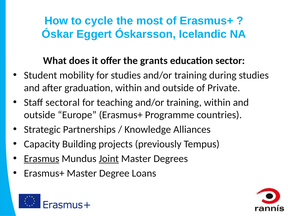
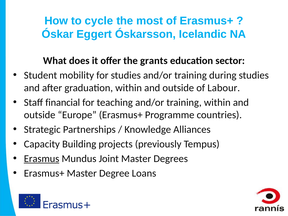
Private: Private -> Labour (224, 88)
sectoral: sectoral -> financial (63, 102)
Joint underline: present -> none (109, 159)
